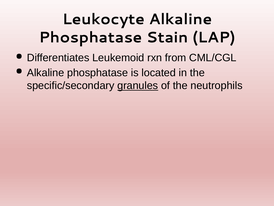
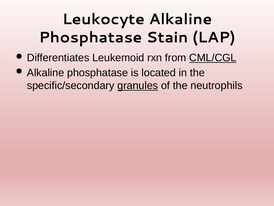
CML/CGL underline: none -> present (213, 58)
